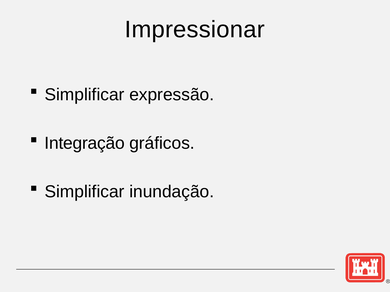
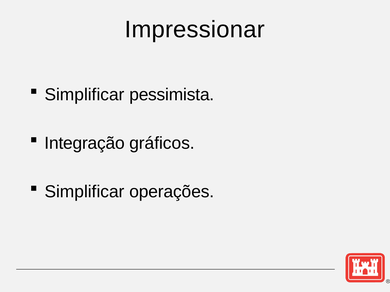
expressão: expressão -> pessimista (172, 95)
inundação: inundação -> operações (172, 192)
